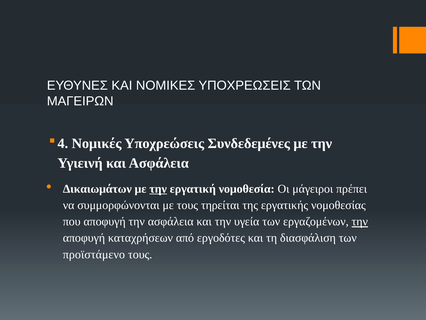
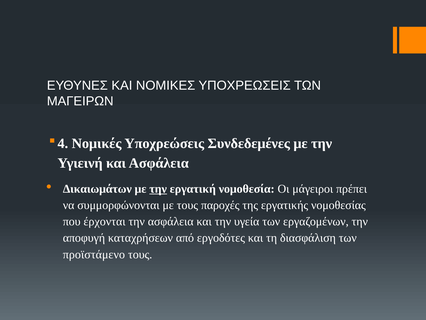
τηρείται: τηρείται -> παροχές (220, 205)
που αποφυγή: αποφυγή -> έρχονται (105, 221)
την underline: present -> none (360, 221)
